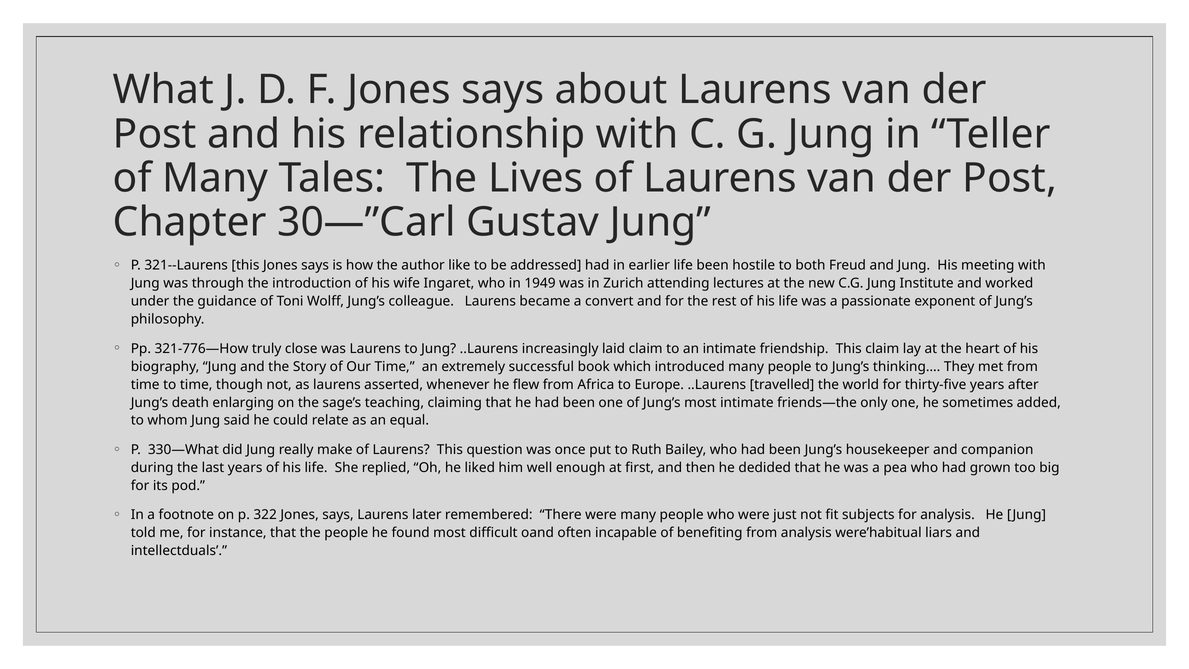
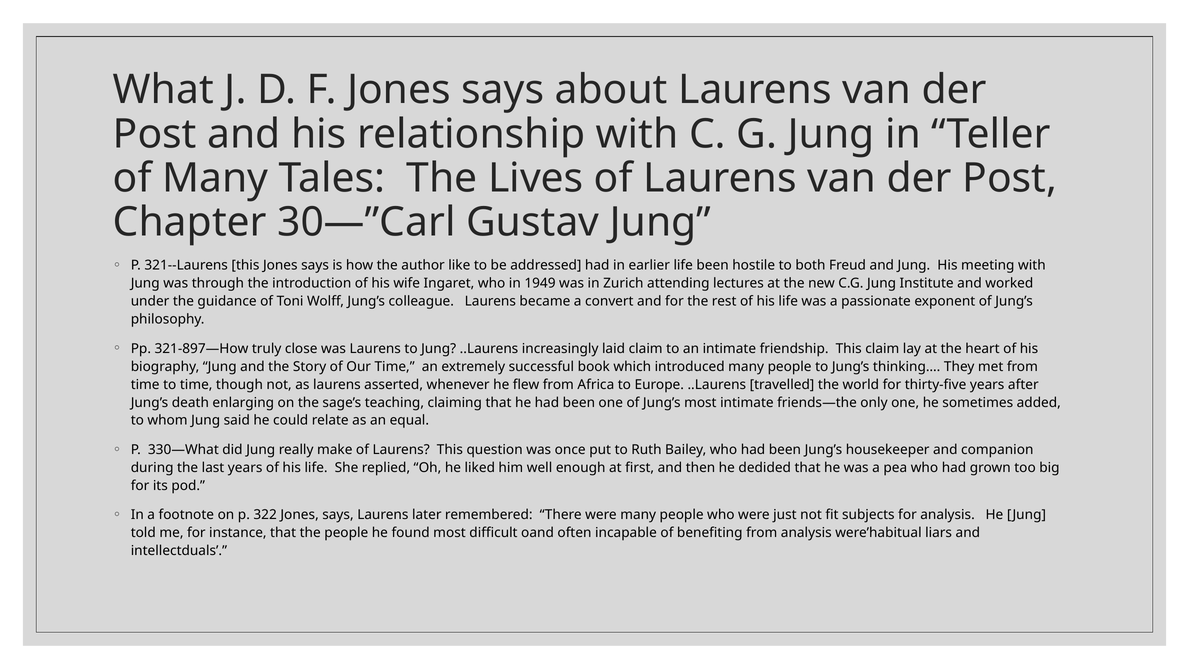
321-776—How: 321-776—How -> 321-897—How (201, 348)
